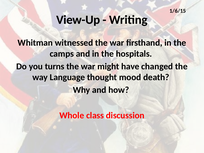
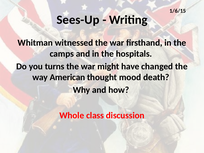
View-Up: View-Up -> Sees-Up (78, 20)
Language: Language -> American (67, 77)
